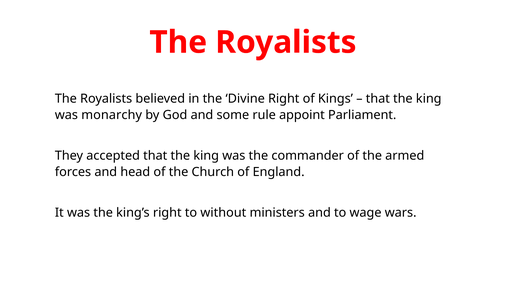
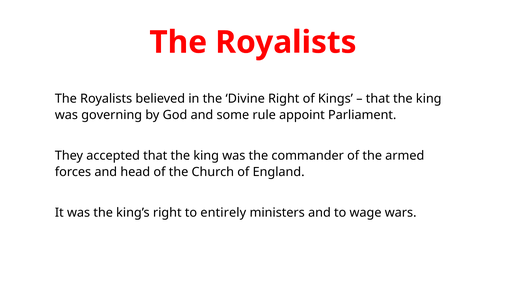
monarchy: monarchy -> governing (112, 115)
without: without -> entirely (223, 213)
